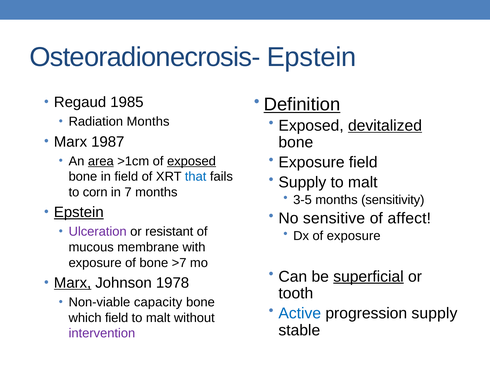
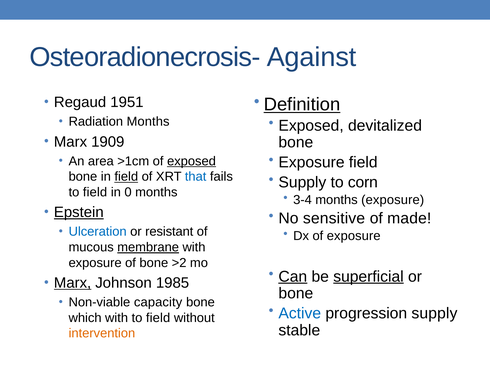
Osteoradionecrosis- Epstein: Epstein -> Against (312, 57)
1985: 1985 -> 1951 (127, 102)
devitalized underline: present -> none (385, 125)
1987: 1987 -> 1909 (108, 142)
area underline: present -> none (101, 161)
field underline: none -> present (126, 176)
malt: malt -> corn (363, 182)
corn: corn -> field (95, 192)
7: 7 -> 0 (128, 192)
3-5: 3-5 -> 3-4 (303, 199)
months sensitivity: sensitivity -> exposure (393, 199)
affect: affect -> made (409, 218)
Ulceration colour: purple -> blue (98, 231)
membrane underline: none -> present (148, 247)
>7: >7 -> >2 (179, 262)
Can underline: none -> present (293, 276)
1978: 1978 -> 1985 (173, 283)
tooth: tooth -> bone (296, 293)
which field: field -> with (117, 317)
malt: malt -> field (158, 317)
intervention colour: purple -> orange (102, 333)
